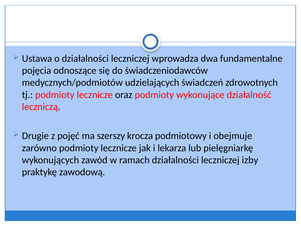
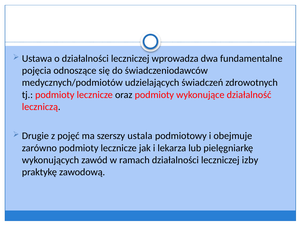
krocza: krocza -> ustala (140, 136)
